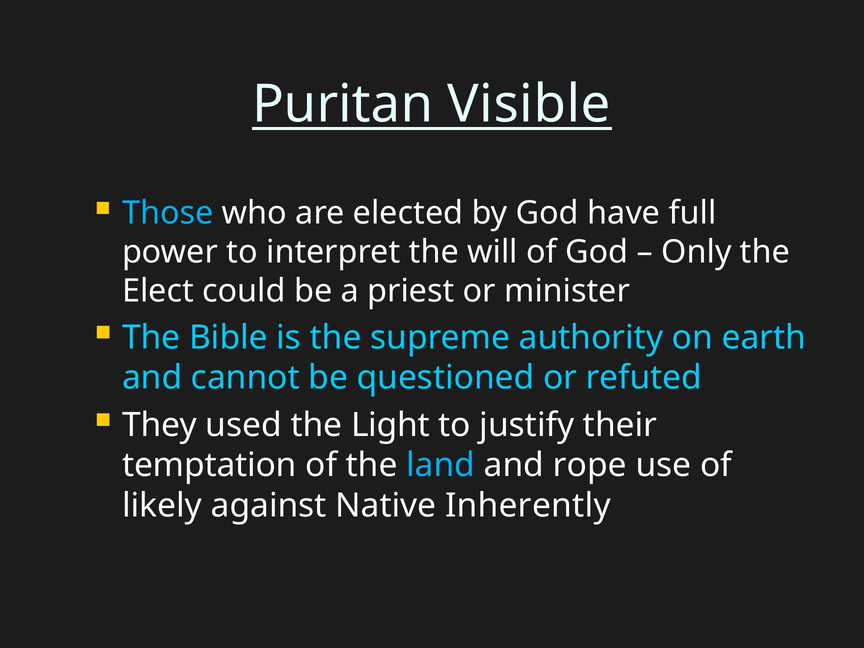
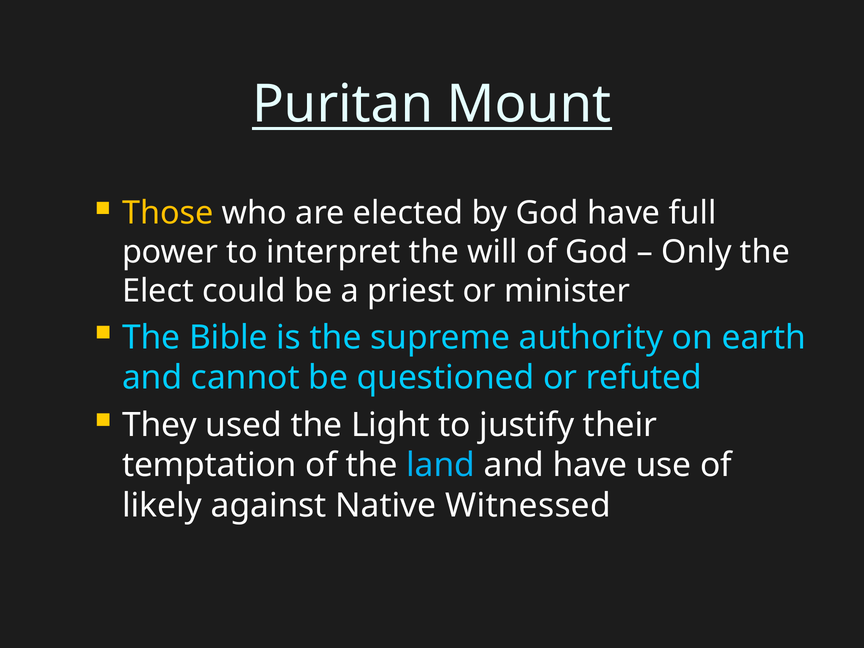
Visible: Visible -> Mount (529, 104)
Those colour: light blue -> yellow (168, 213)
and rope: rope -> have (590, 465)
Inherently: Inherently -> Witnessed (528, 506)
